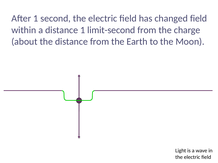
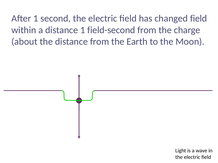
limit-second: limit-second -> field-second (111, 30)
